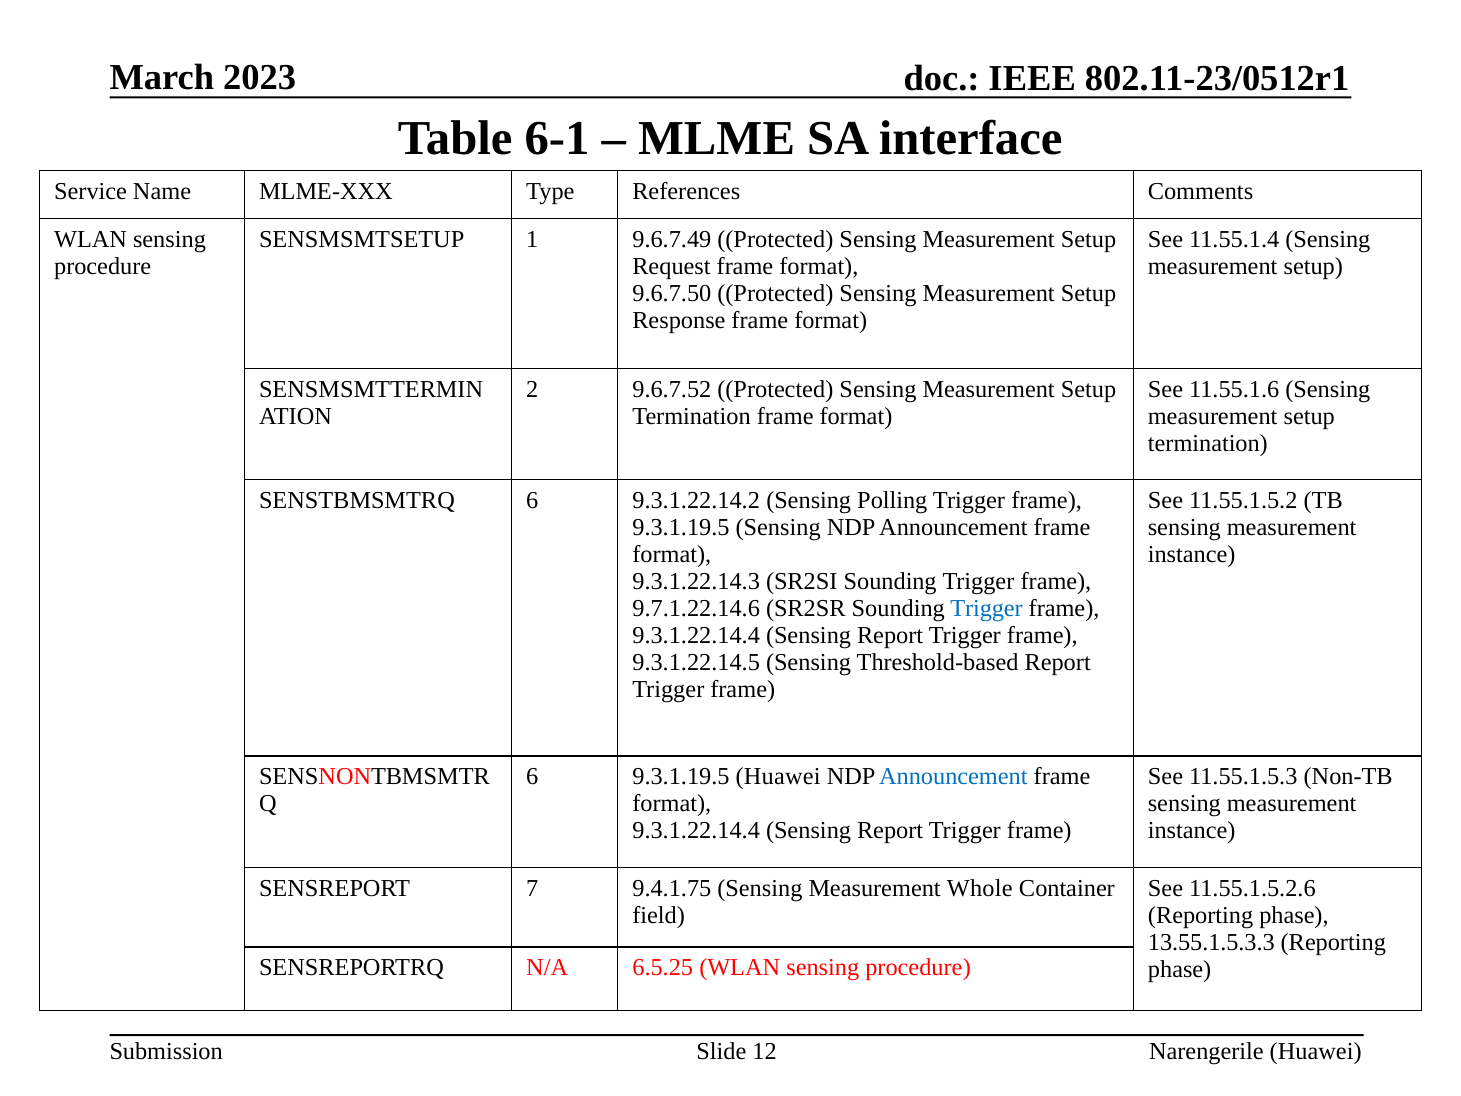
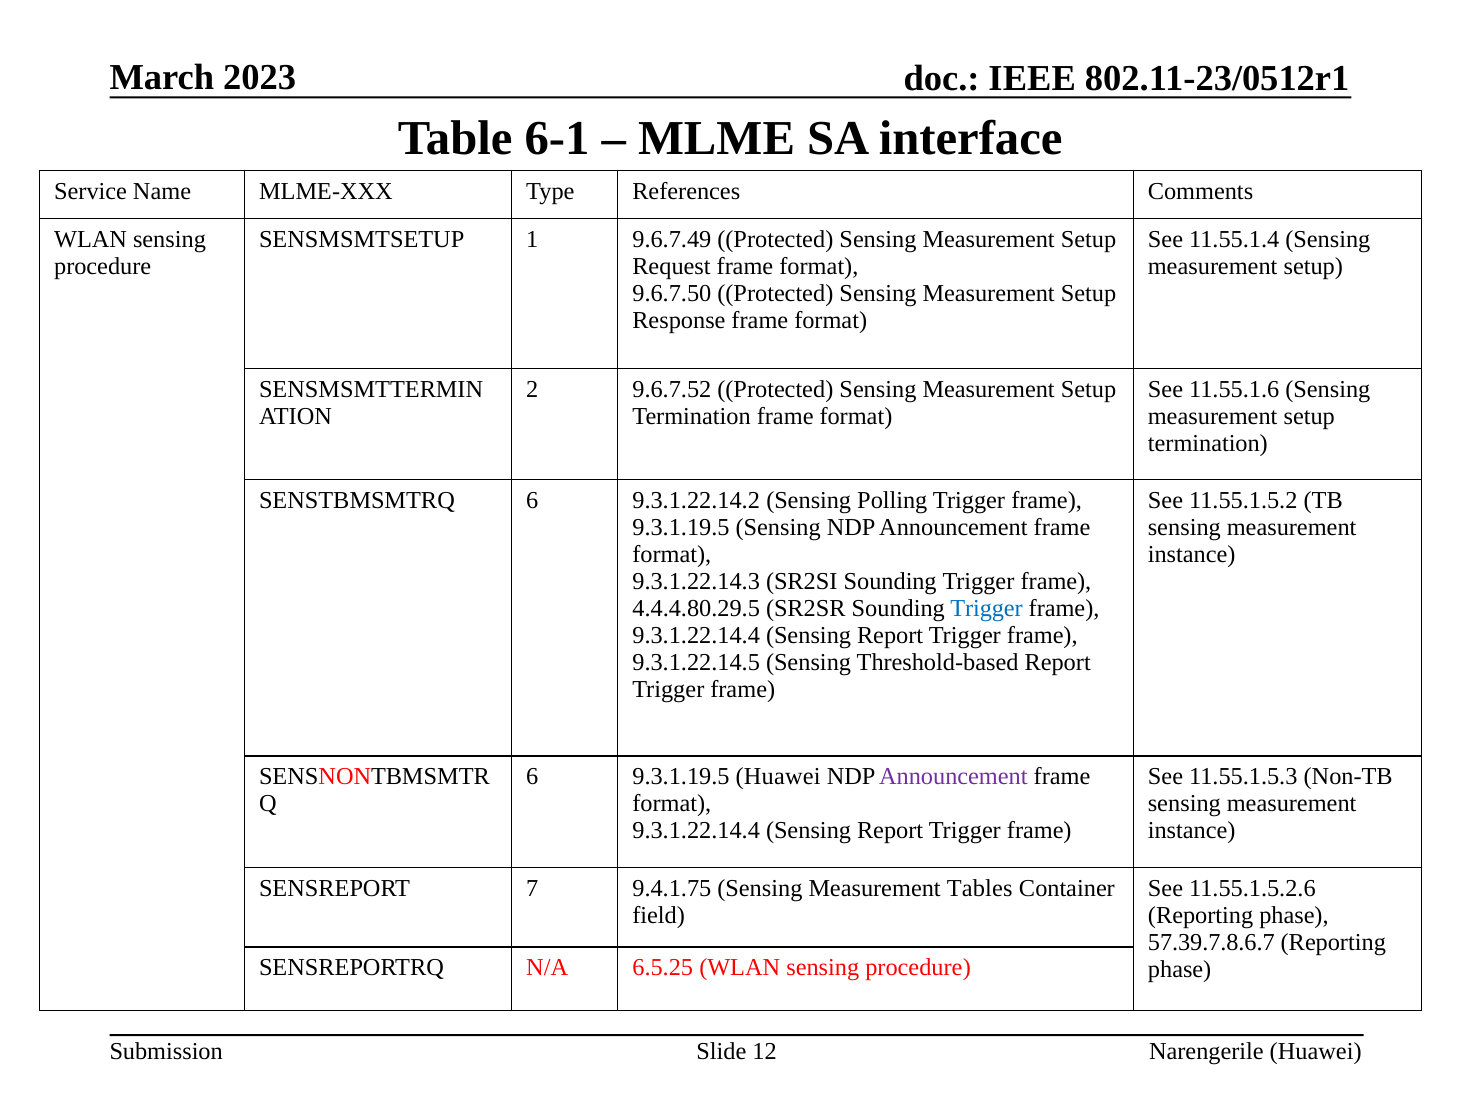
9.7.1.22.14.6: 9.7.1.22.14.6 -> 4.4.4.80.29.5 (696, 609)
Announcement colour: blue -> purple (953, 777)
Whole: Whole -> Tables (980, 888)
13.55.1.5.3.3: 13.55.1.5.3.3 -> 57.39.7.8.6.7 (1211, 942)
